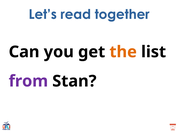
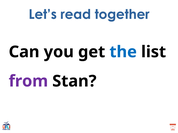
the colour: orange -> blue (123, 52)
